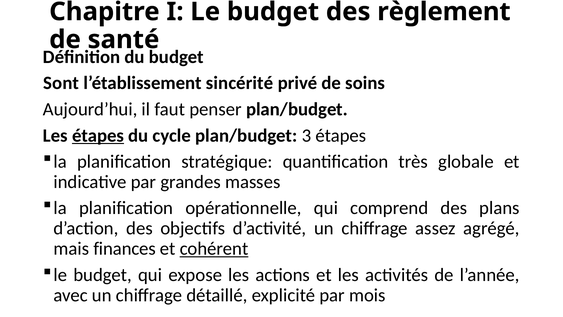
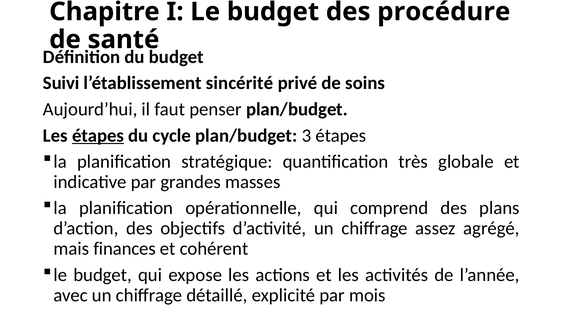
règlement: règlement -> procédure (444, 12)
Sont: Sont -> Suivi (61, 83)
cohérent underline: present -> none (214, 248)
